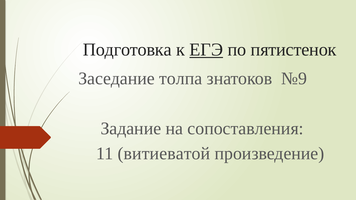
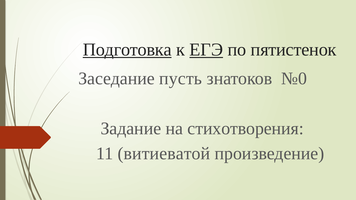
Подготовка underline: none -> present (127, 50)
толпа: толпа -> пусть (181, 79)
№9: №9 -> №0 (294, 79)
сопоставления: сопоставления -> стихотворения (246, 129)
